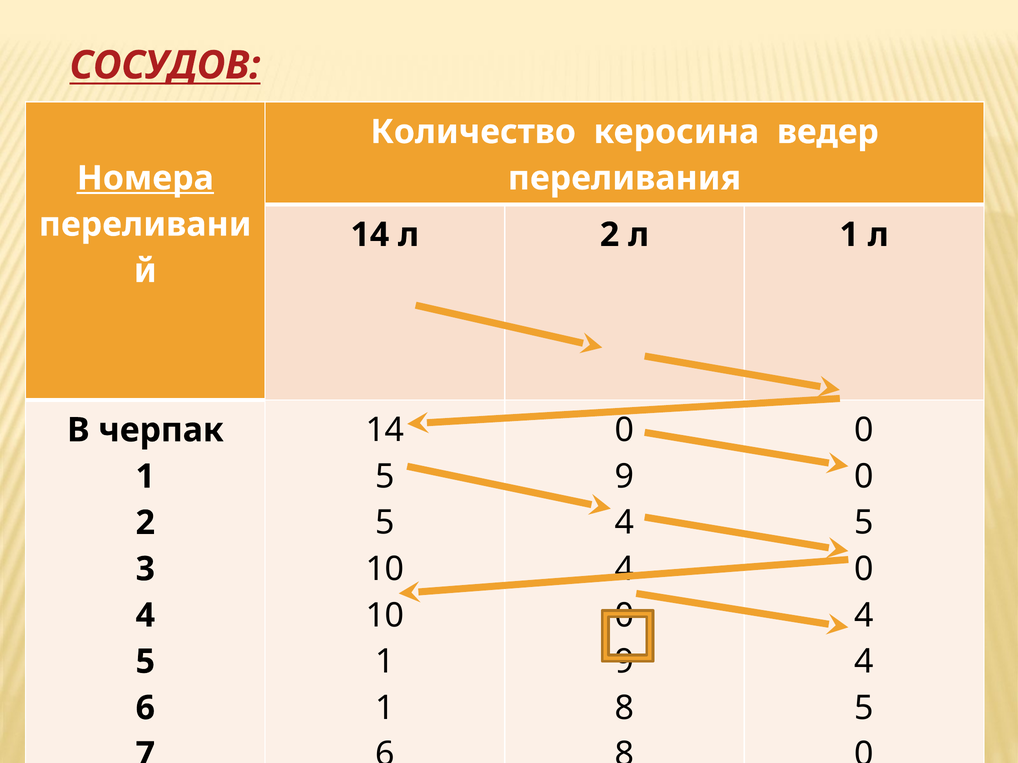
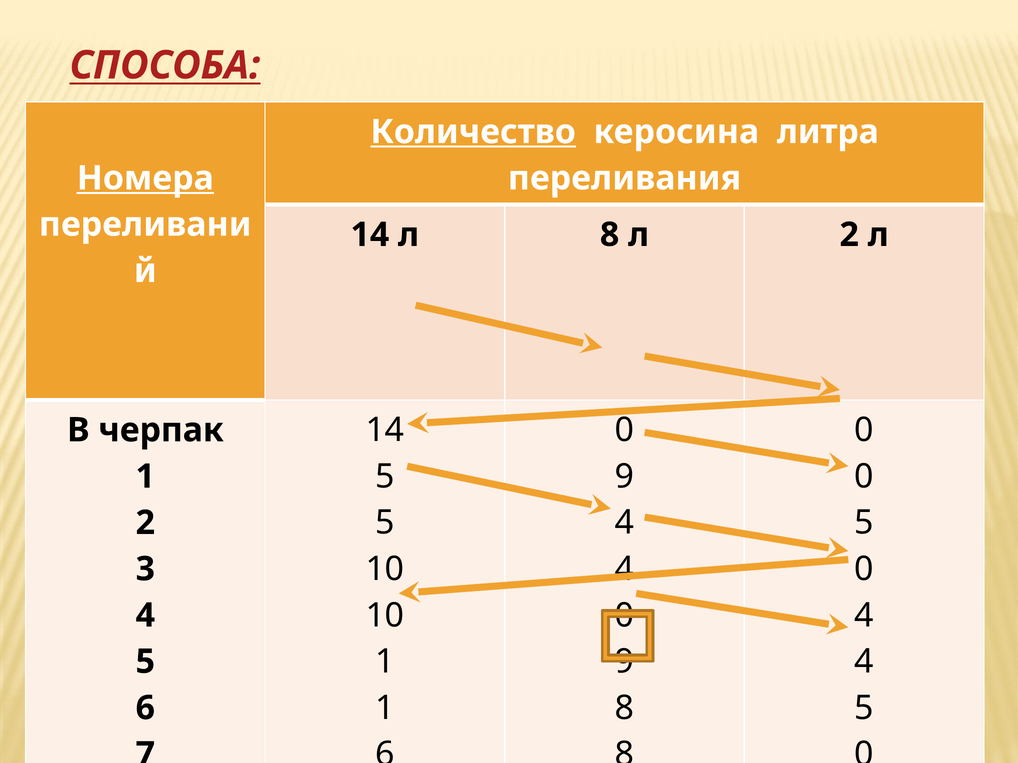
СОСУДОВ: СОСУДОВ -> СПОСОБА (165, 65)
Количество underline: none -> present (473, 132)
ведер: ведер -> литра (828, 132)
л 2: 2 -> 8 (610, 235)
л 1: 1 -> 2 (849, 235)
